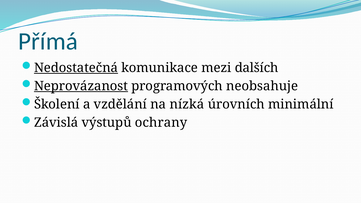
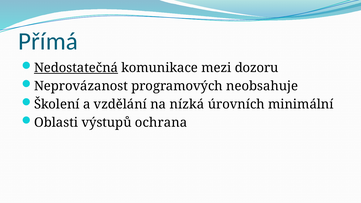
dalších: dalších -> dozoru (257, 68)
Neprovázanost underline: present -> none (81, 86)
Závislá: Závislá -> Oblasti (56, 123)
ochrany: ochrany -> ochrana (161, 123)
